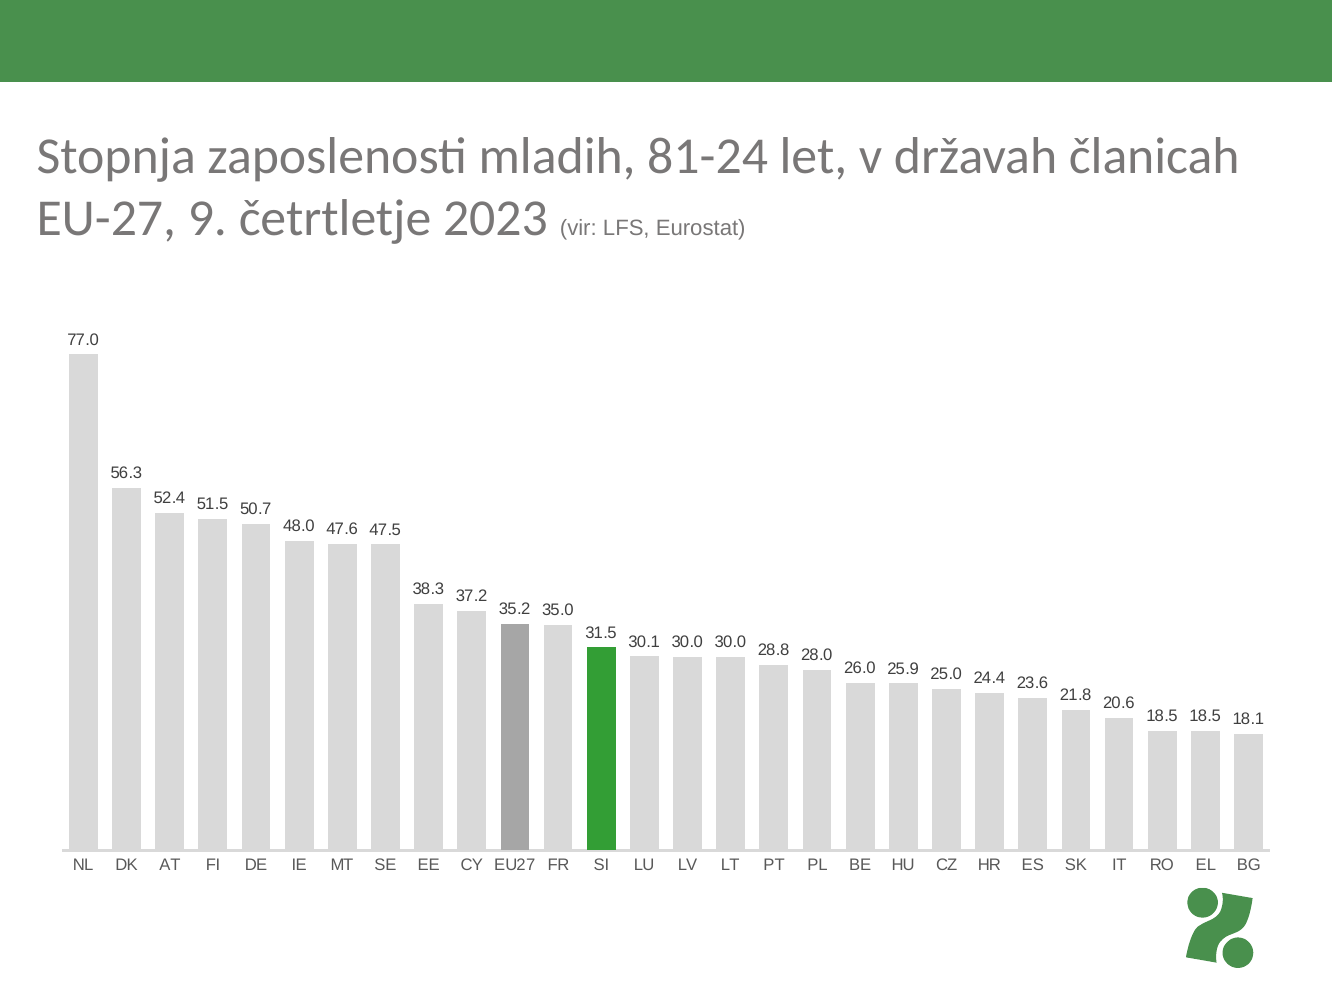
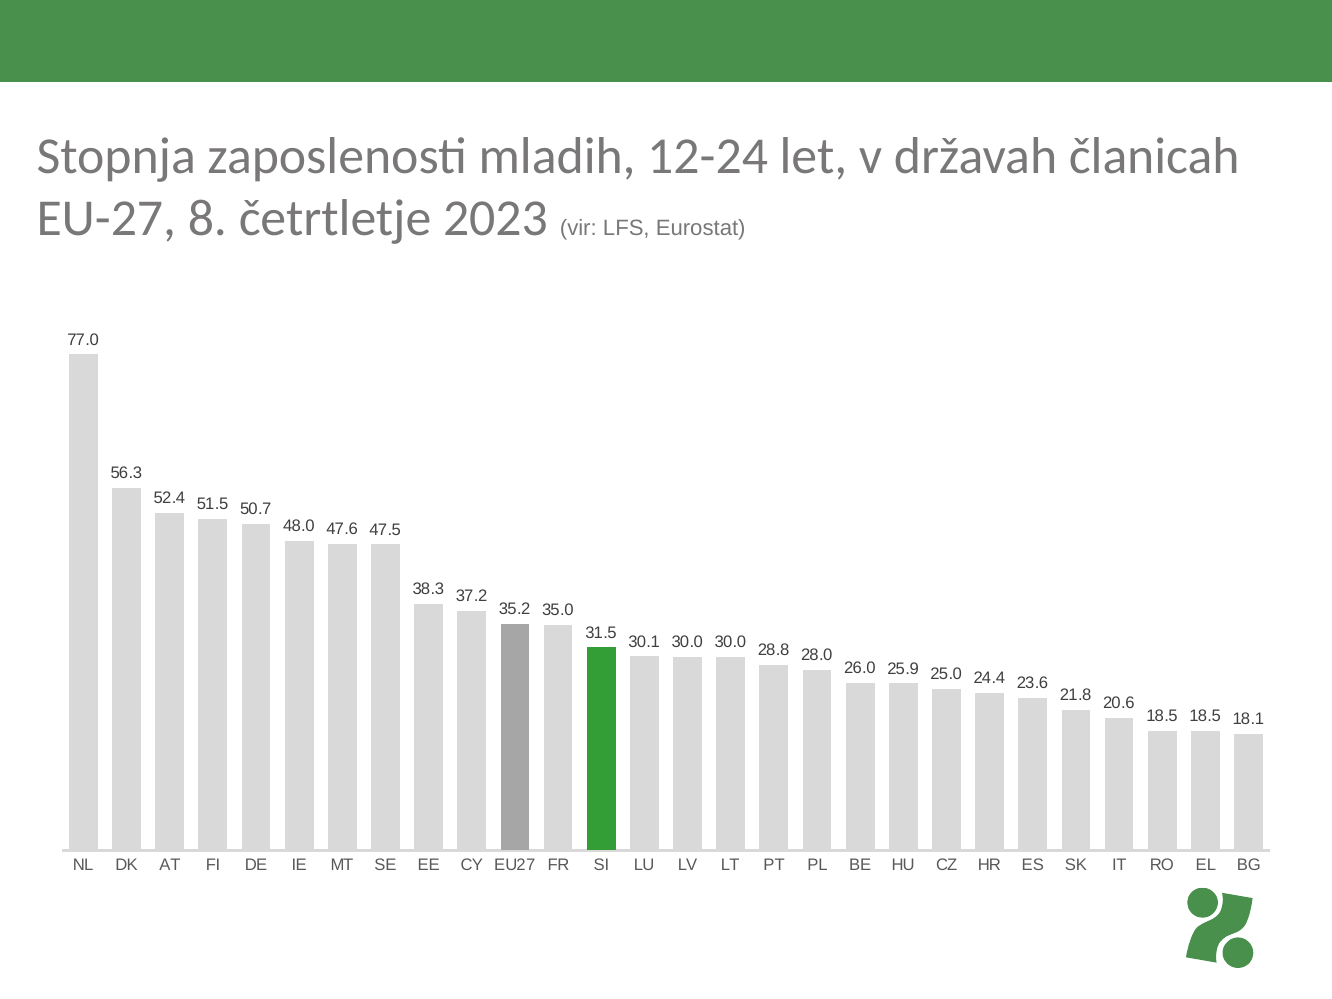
81-24: 81-24 -> 12-24 (708, 157)
9: 9 -> 8 (207, 219)
